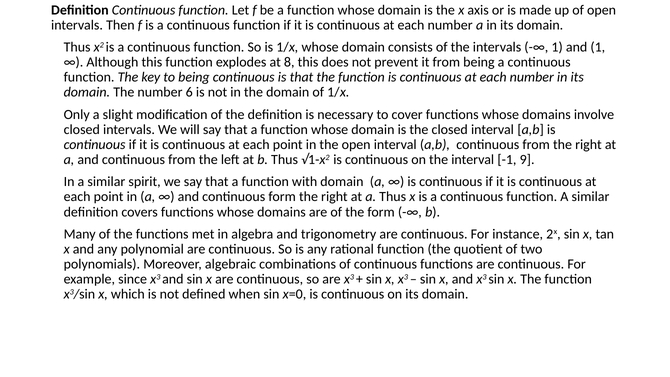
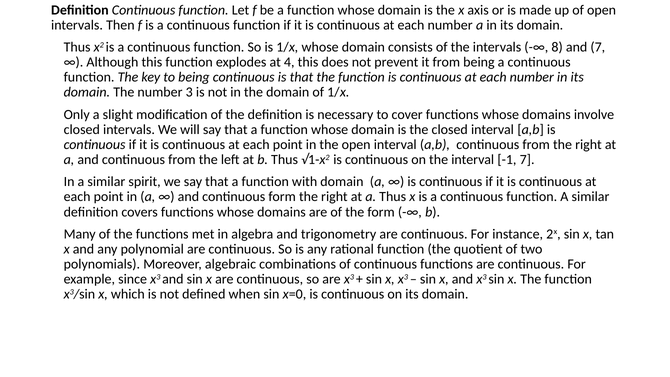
1: 1 -> 8 (557, 47)
and 1: 1 -> 7 (598, 47)
8: 8 -> 4 (289, 62)
6: 6 -> 3 (189, 92)
-1 9: 9 -> 7 (527, 160)
